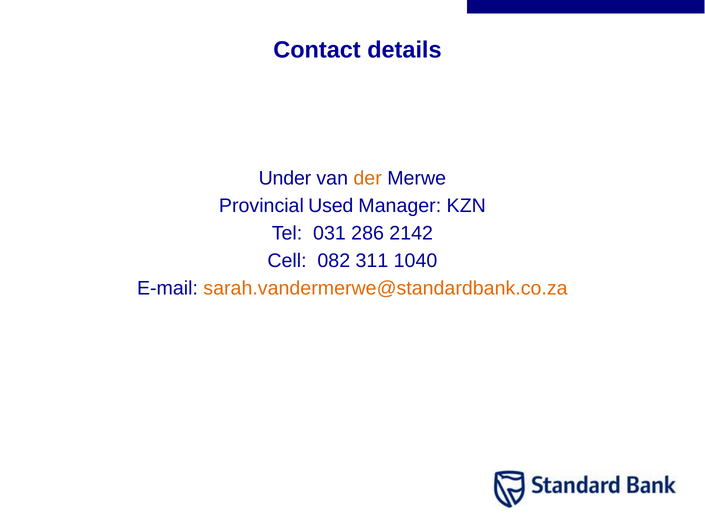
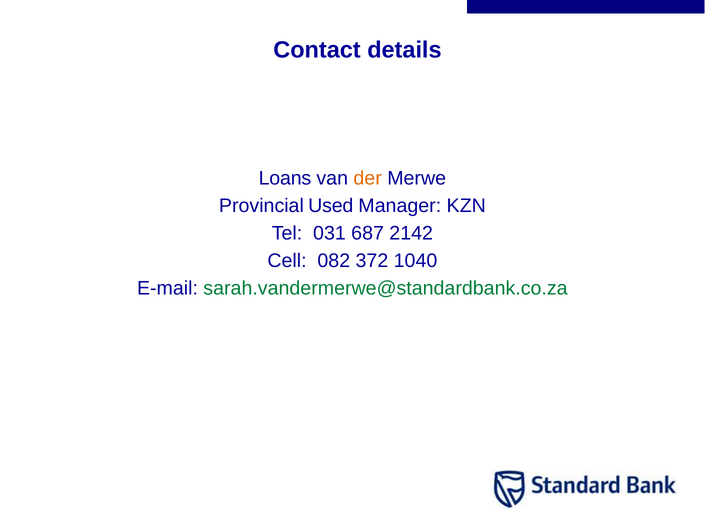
Under: Under -> Loans (285, 178)
286: 286 -> 687 (368, 233)
311: 311 -> 372 (372, 261)
sarah.vandermerwe@standardbank.co.za colour: orange -> green (385, 288)
